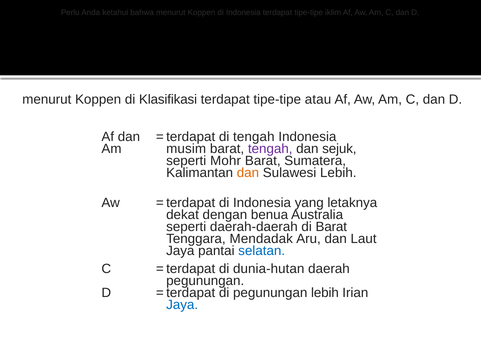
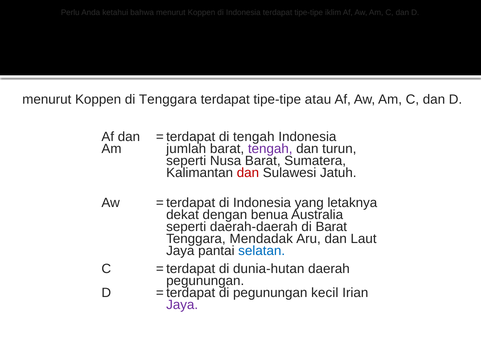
di Klasifikasi: Klasifikasi -> Tenggara (168, 100)
musim: musim -> jumlah (186, 149)
sejuk: sejuk -> turun (339, 149)
Mohr: Mohr -> Nusa (226, 161)
dan colour: orange -> red (248, 173)
Sulawesi Lebih: Lebih -> Jatuh (338, 173)
pegunungan lebih: lebih -> kecil (325, 293)
Jaya colour: blue -> purple (182, 305)
